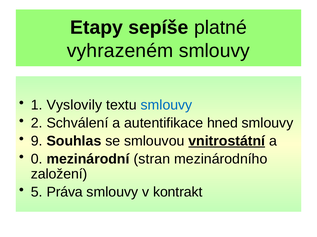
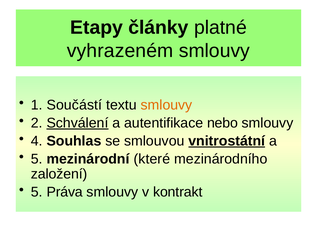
sepíše: sepíše -> články (158, 28)
Vyslovily: Vyslovily -> Součástí (74, 105)
smlouvy colour: blue -> orange (166, 105)
Schválení underline: none -> present (77, 123)
hned: hned -> nebo (222, 123)
9: 9 -> 4 (37, 141)
0: 0 -> 5 (37, 159)
stran: stran -> které (152, 159)
